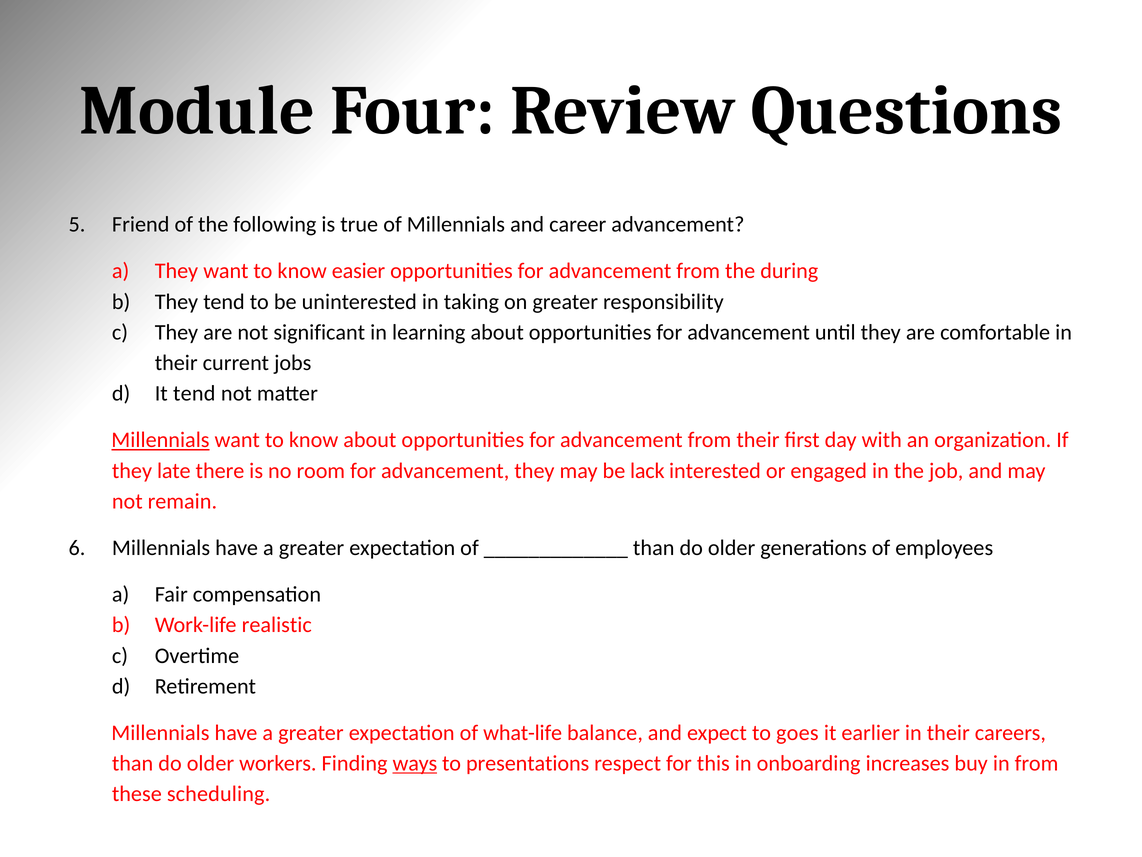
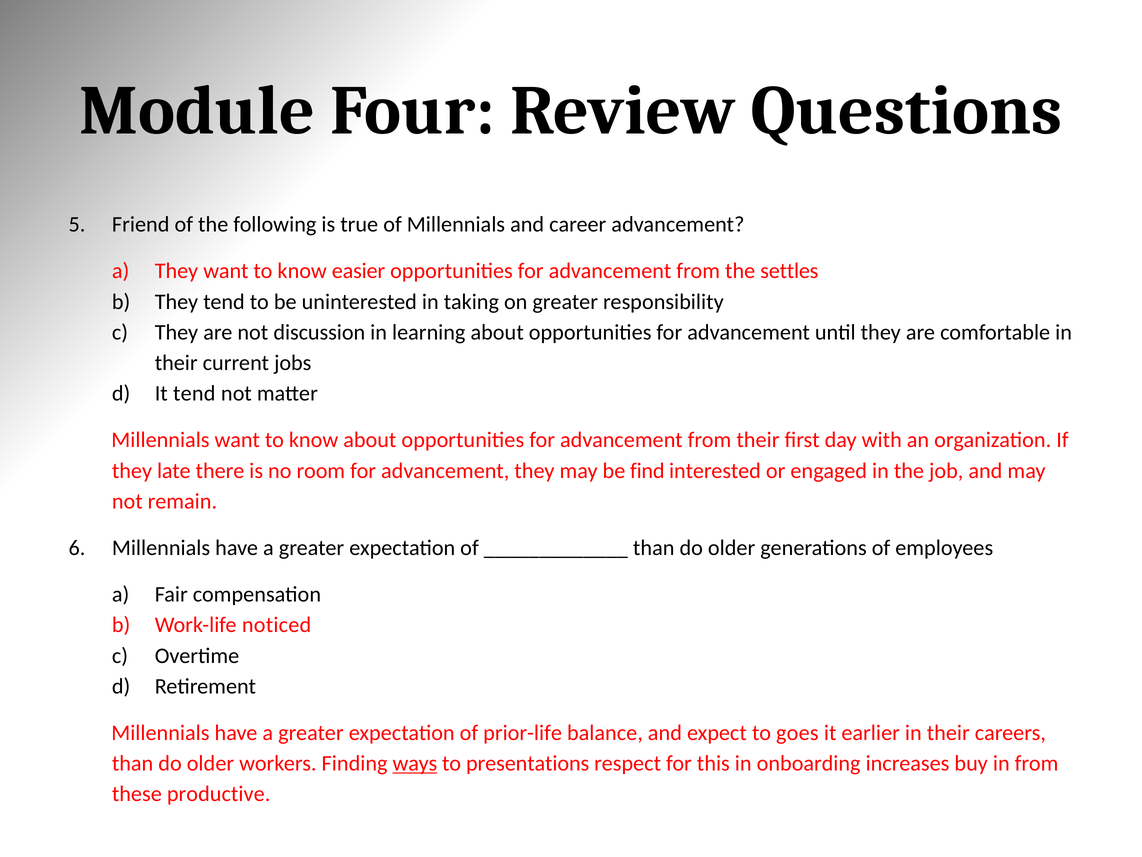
during: during -> settles (789, 271)
significant: significant -> discussion (319, 332)
Millennials underline: present -> none (160, 440)
lack: lack -> find (647, 470)
realistic: realistic -> noticed (277, 625)
what-life: what-life -> prior-life (523, 732)
scheduling: scheduling -> productive (219, 794)
